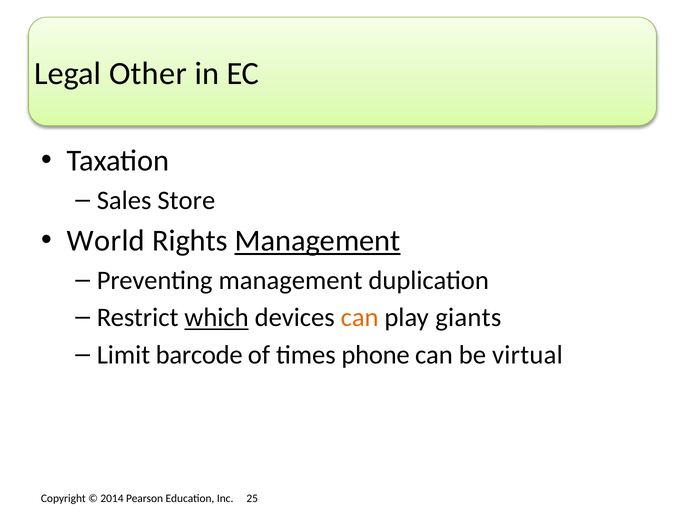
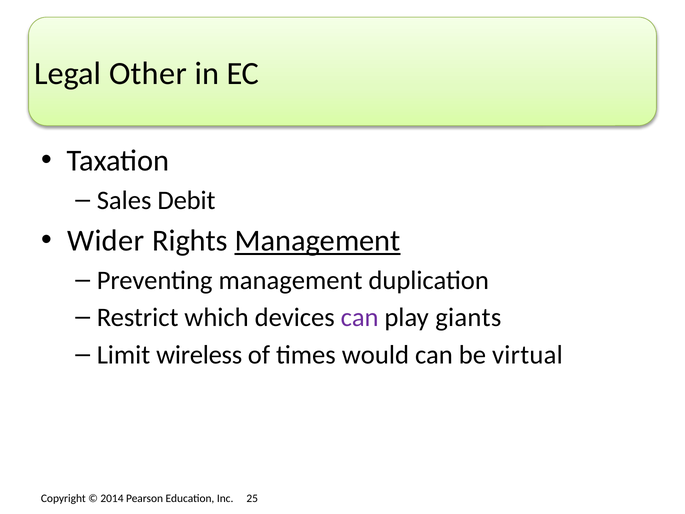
Store: Store -> Debit (186, 200)
World: World -> Wider (106, 241)
which underline: present -> none (217, 317)
can colour: orange -> purple (360, 317)
barcode: barcode -> wireless (199, 355)
phone: phone -> would (375, 355)
